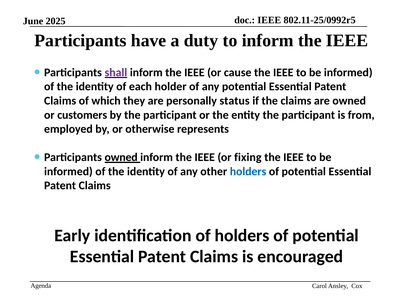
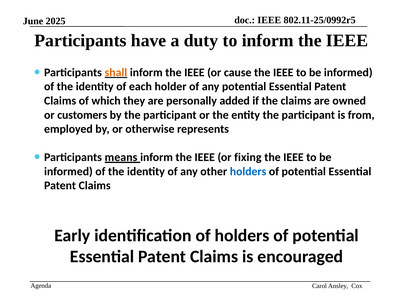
shall colour: purple -> orange (116, 72)
status: status -> added (235, 101)
Participants owned: owned -> means (121, 157)
